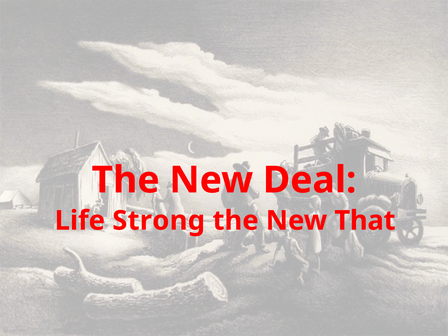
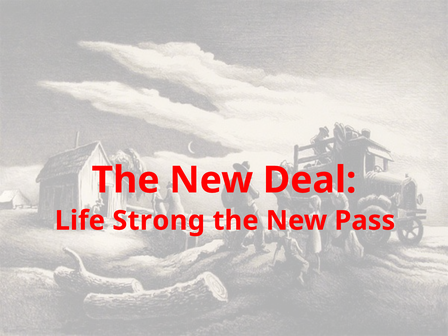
That: That -> Pass (365, 221)
